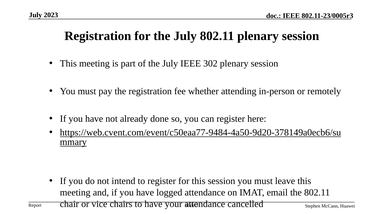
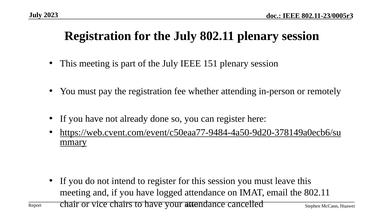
302: 302 -> 151 (210, 64)
